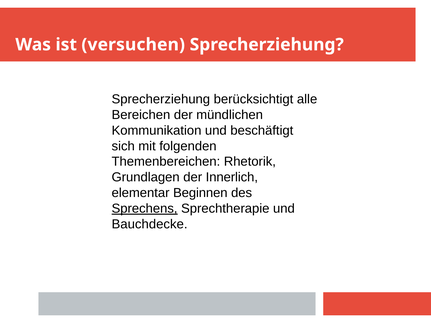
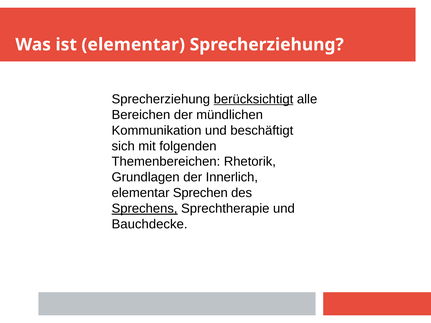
ist versuchen: versuchen -> elementar (133, 45)
berücksichtigt underline: none -> present (253, 99)
Beginnen: Beginnen -> Sprechen (200, 193)
